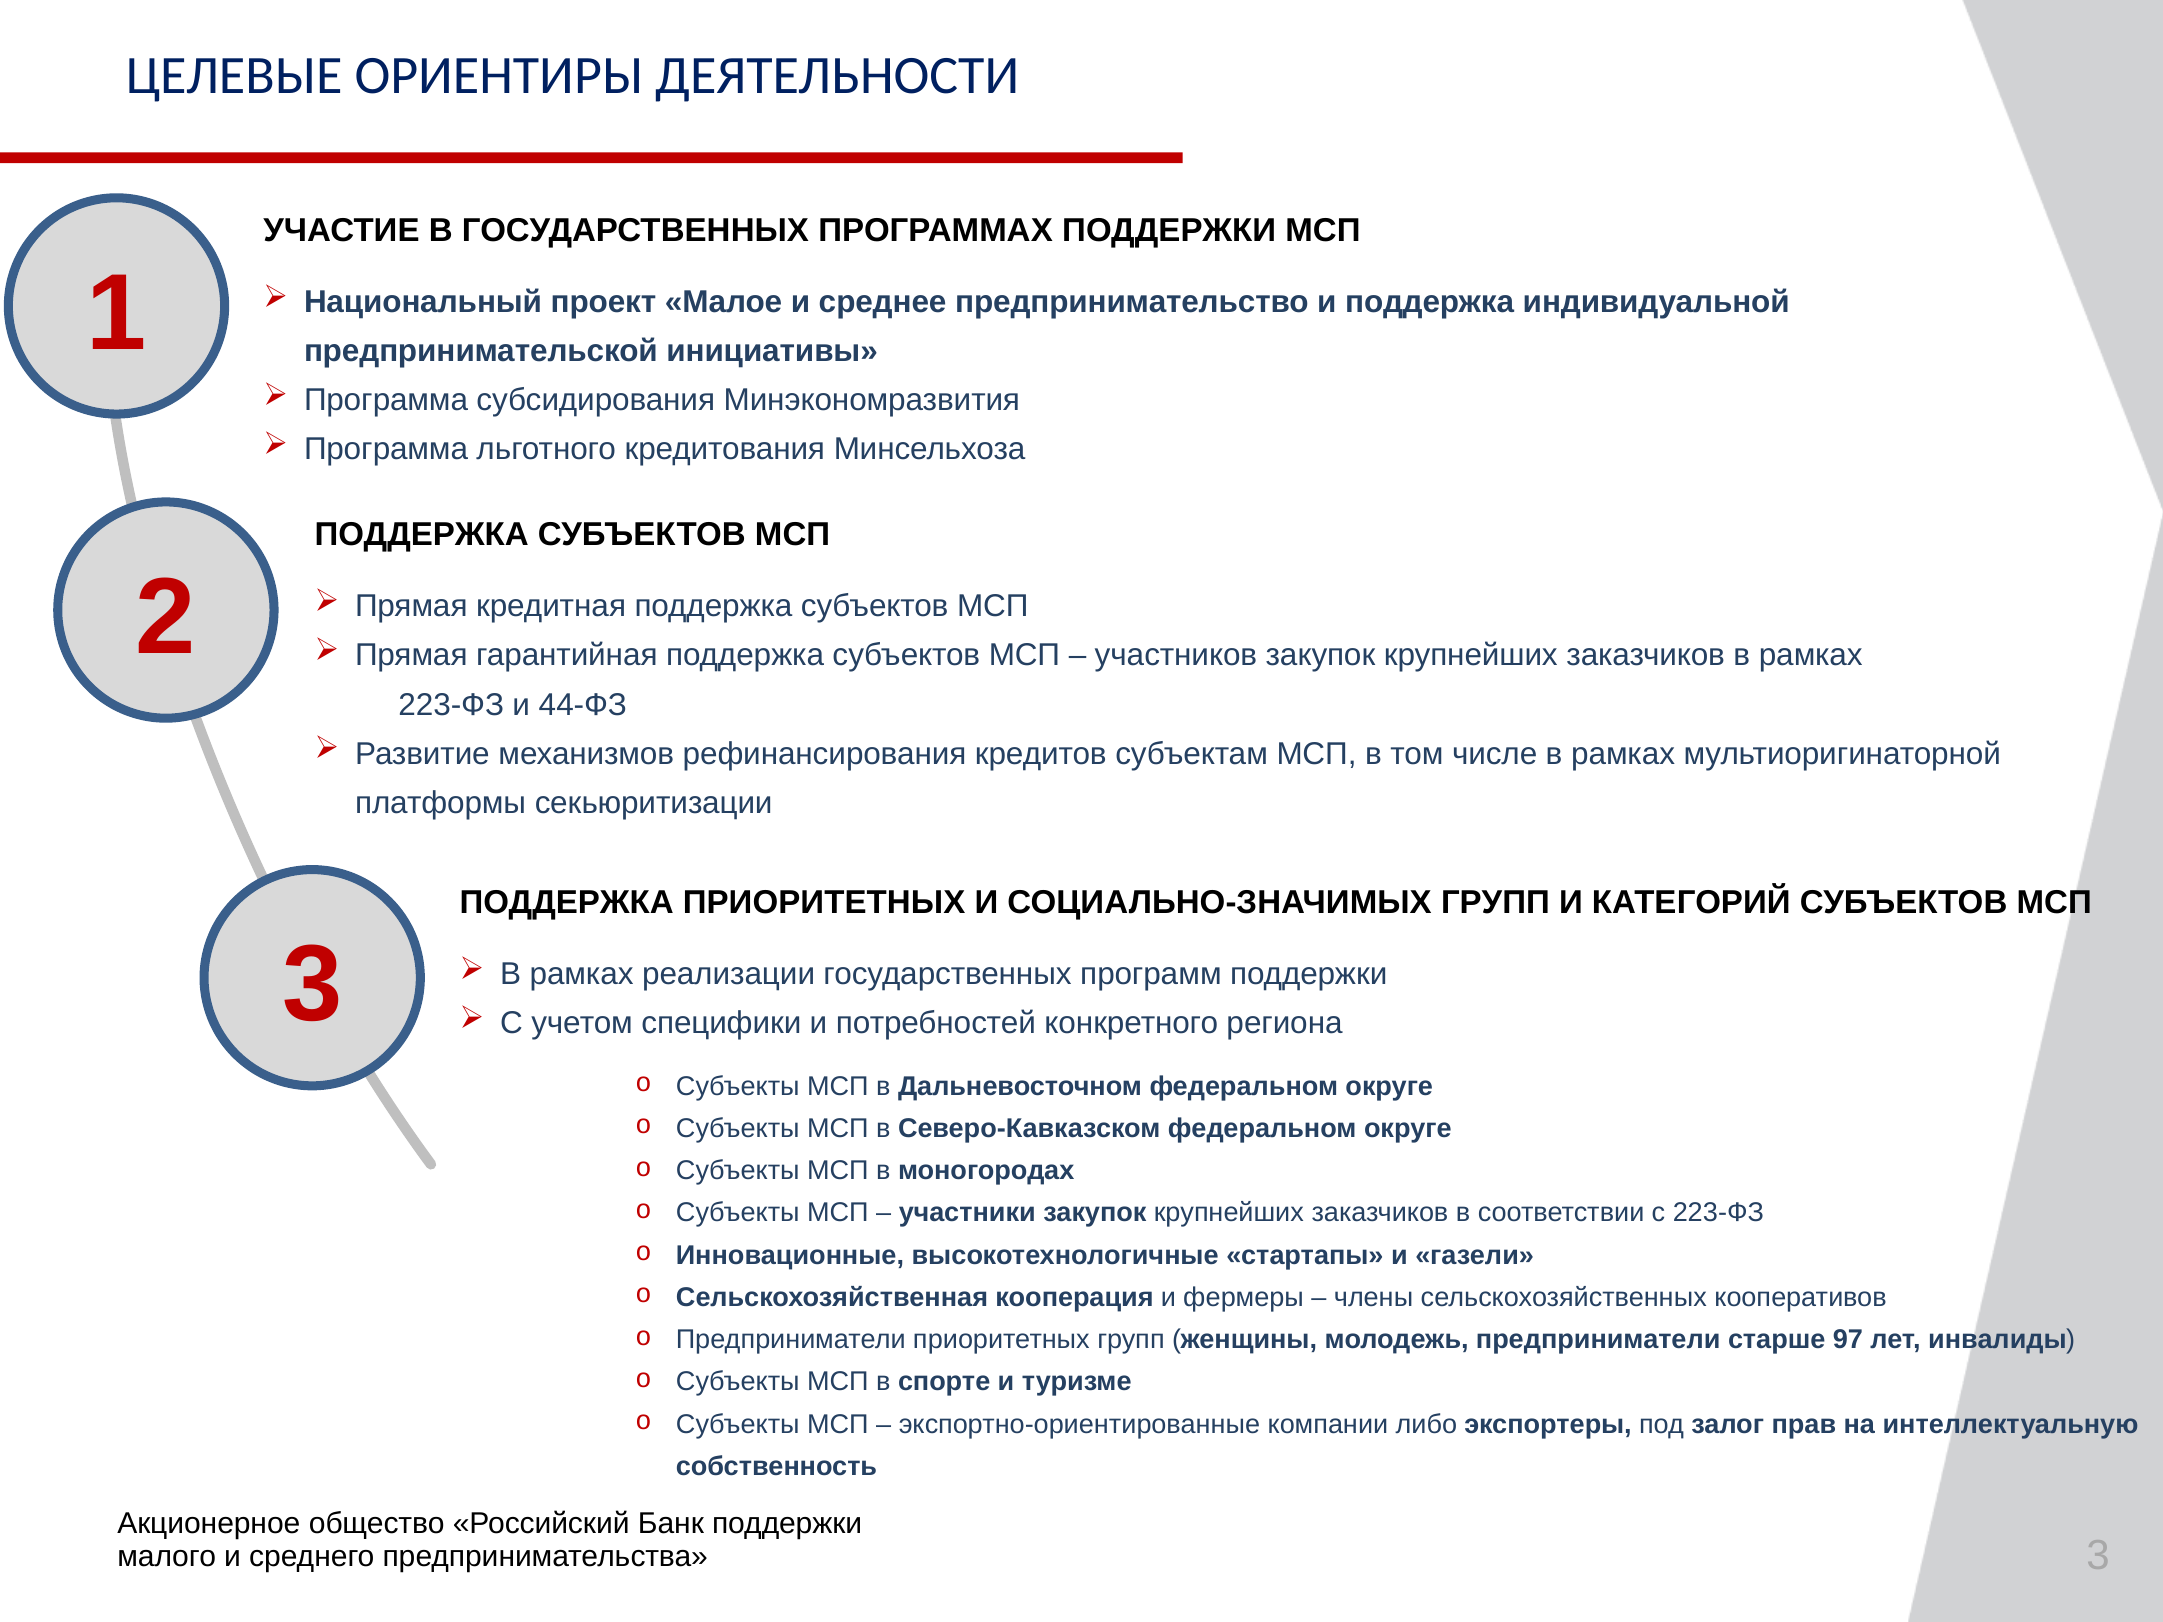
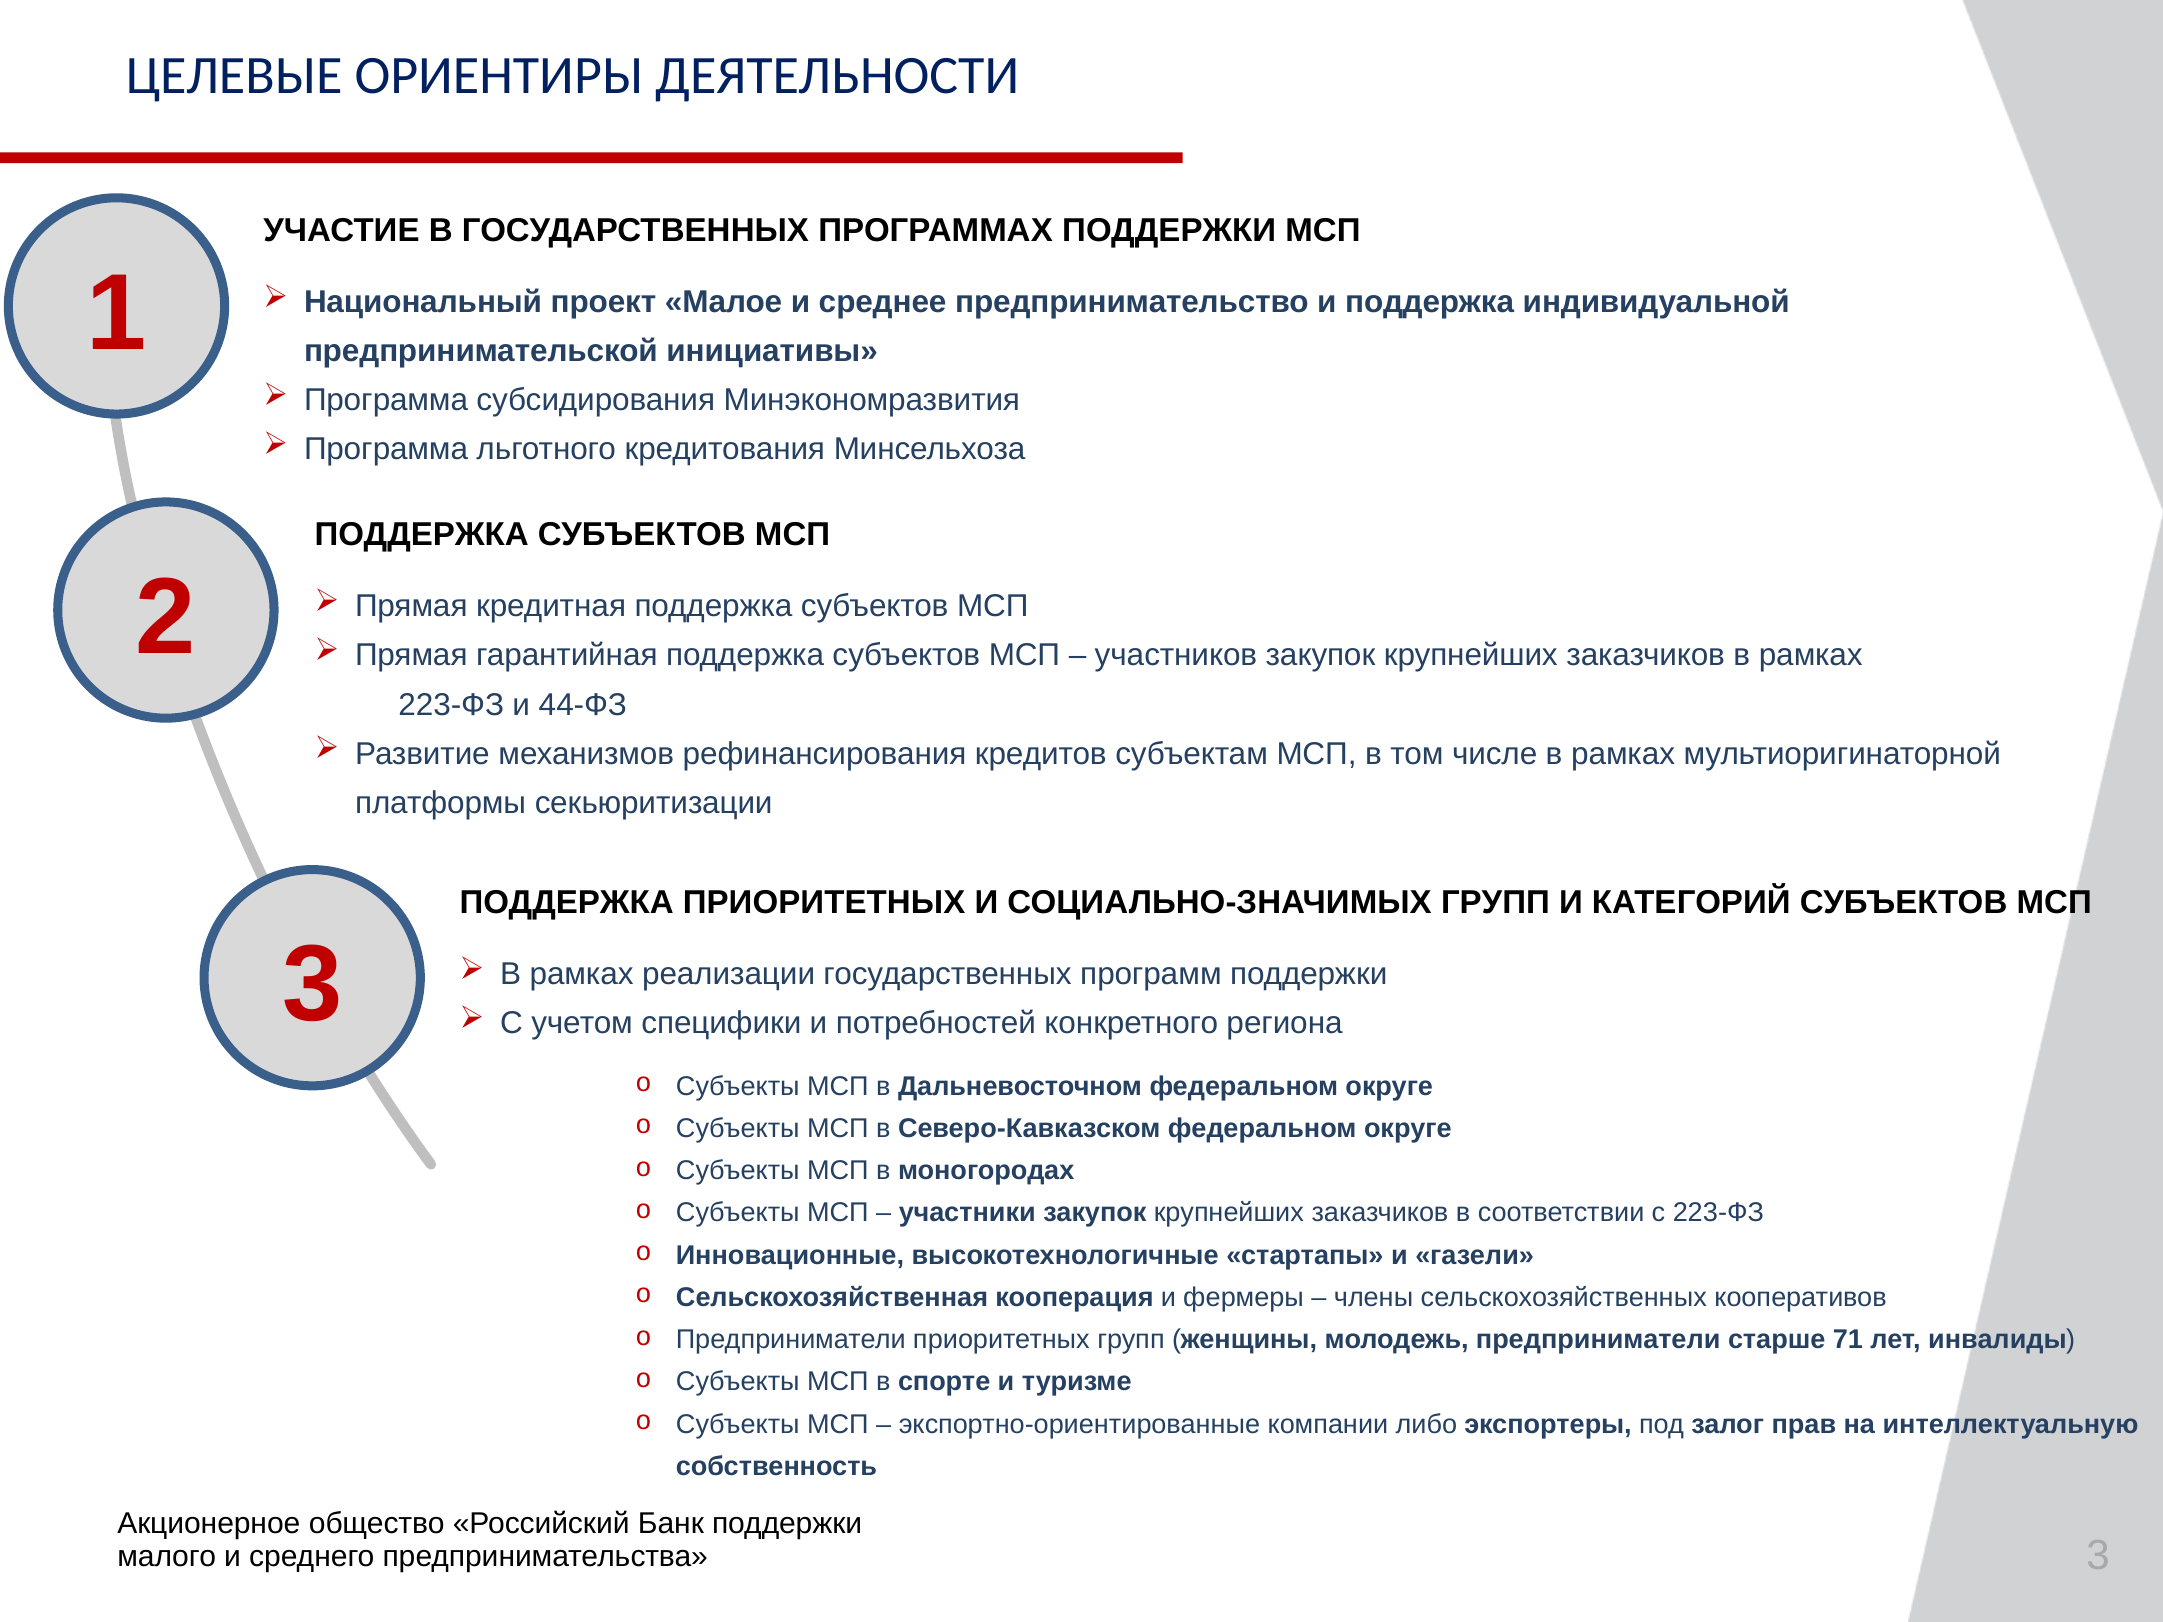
97: 97 -> 71 (1848, 1340)
